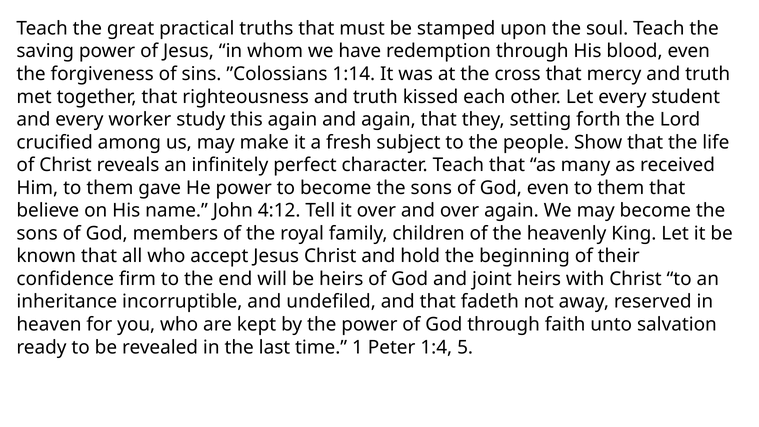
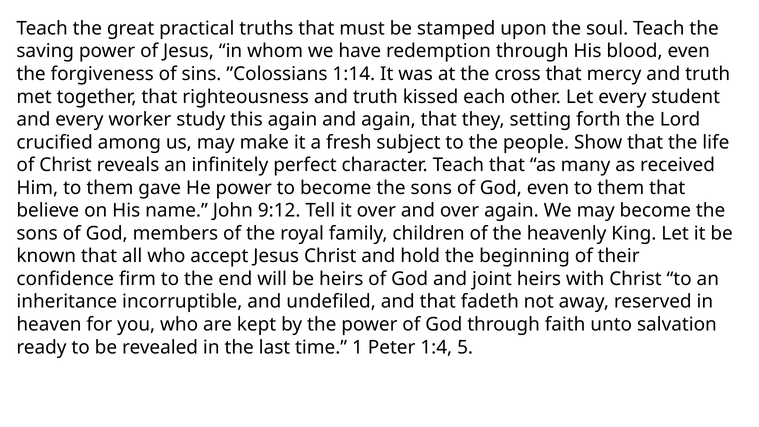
4:12: 4:12 -> 9:12 (279, 211)
